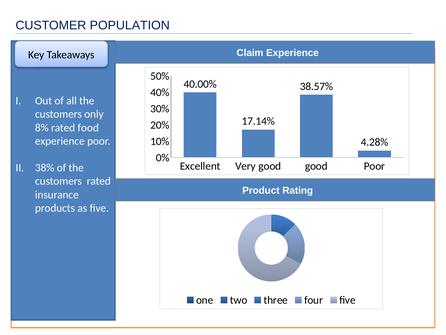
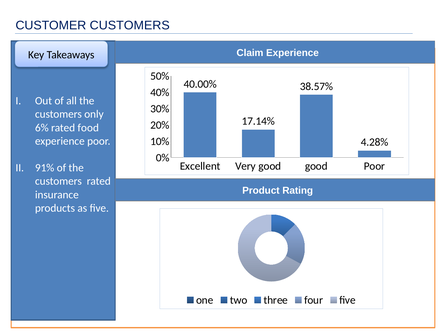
CUSTOMER POPULATION: POPULATION -> CUSTOMERS (130, 25)
8%: 8% -> 6% (42, 128)
38%: 38% -> 91% (45, 168)
